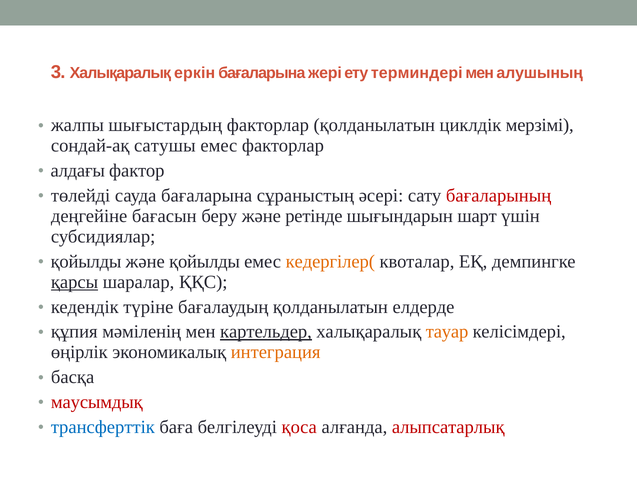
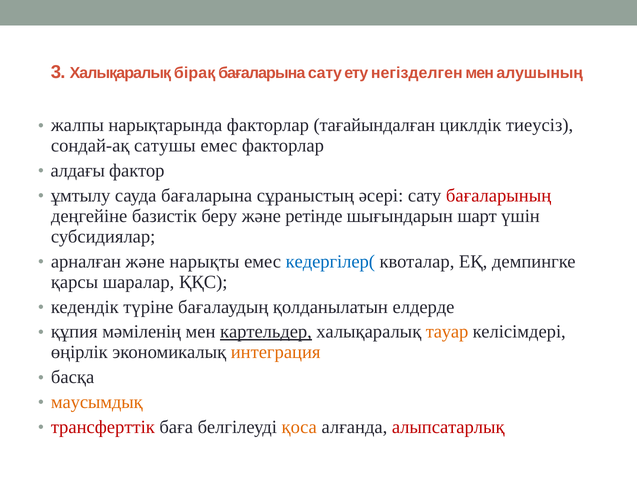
еркін: еркін -> бірақ (195, 73)
бағаларына жері: жері -> сату (325, 73)
терминдері: терминдері -> негізделген (417, 73)
шығыстардың: шығыстардың -> нарықтарында (165, 125)
факторлар қолданылатын: қолданылатын -> тағайындалған (374, 125)
мерзімі: мерзімі -> тиеусіз (540, 125)
төлейді: төлейді -> ұмтылу (81, 195)
бағасын: бағасын -> базистік (164, 216)
қойылды: қойылды -> арналған (86, 261)
және қойылды: қойылды -> нарықты (204, 261)
кедергілер( colour: orange -> blue (330, 261)
қарсы underline: present -> none (75, 282)
маусымдық colour: red -> orange (97, 402)
трансферттік colour: blue -> red (103, 427)
қоса colour: red -> orange (299, 427)
